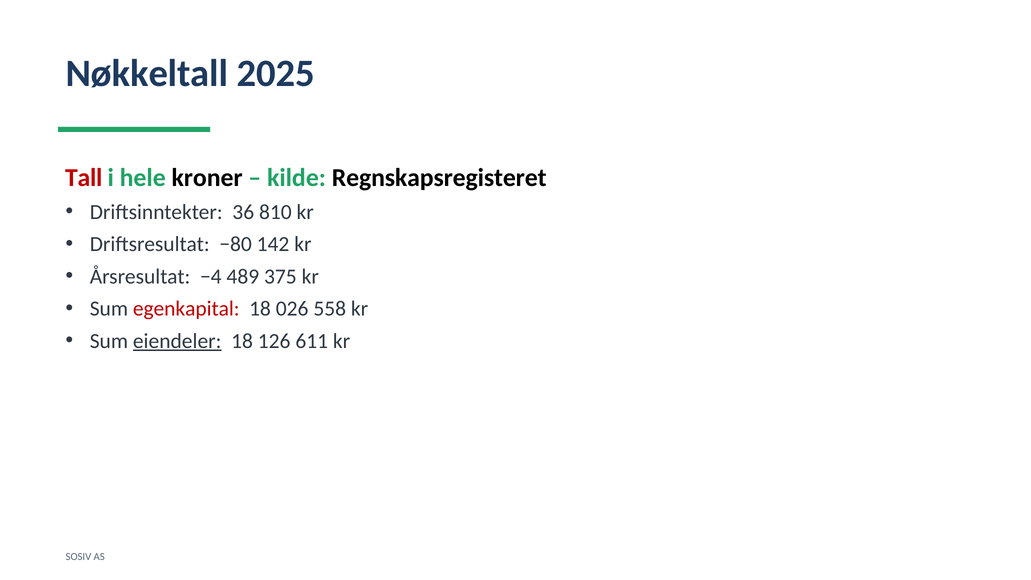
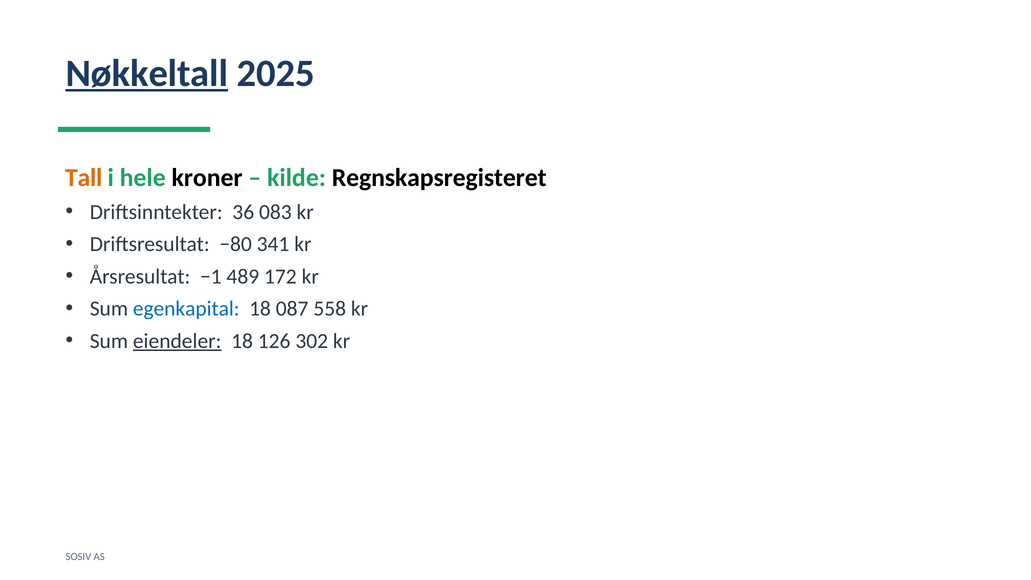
Nøkkeltall underline: none -> present (147, 74)
Tall colour: red -> orange (84, 177)
810: 810 -> 083 (275, 212)
142: 142 -> 341 (273, 244)
−4: −4 -> −1 (211, 276)
375: 375 -> 172 (280, 276)
egenkapital colour: red -> blue (186, 309)
026: 026 -> 087 (292, 309)
611: 611 -> 302 (312, 341)
